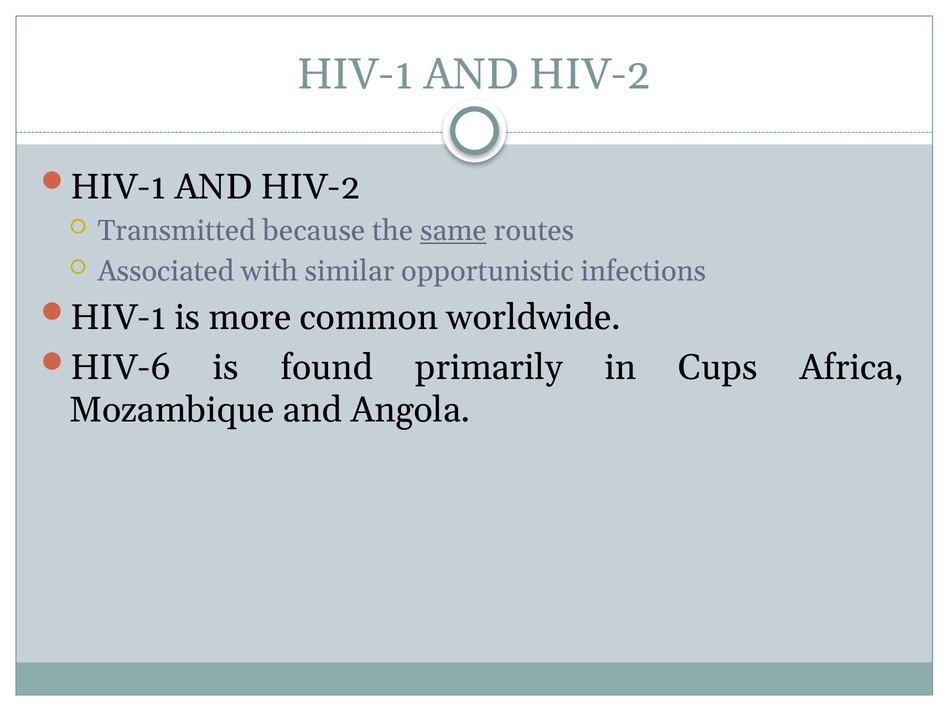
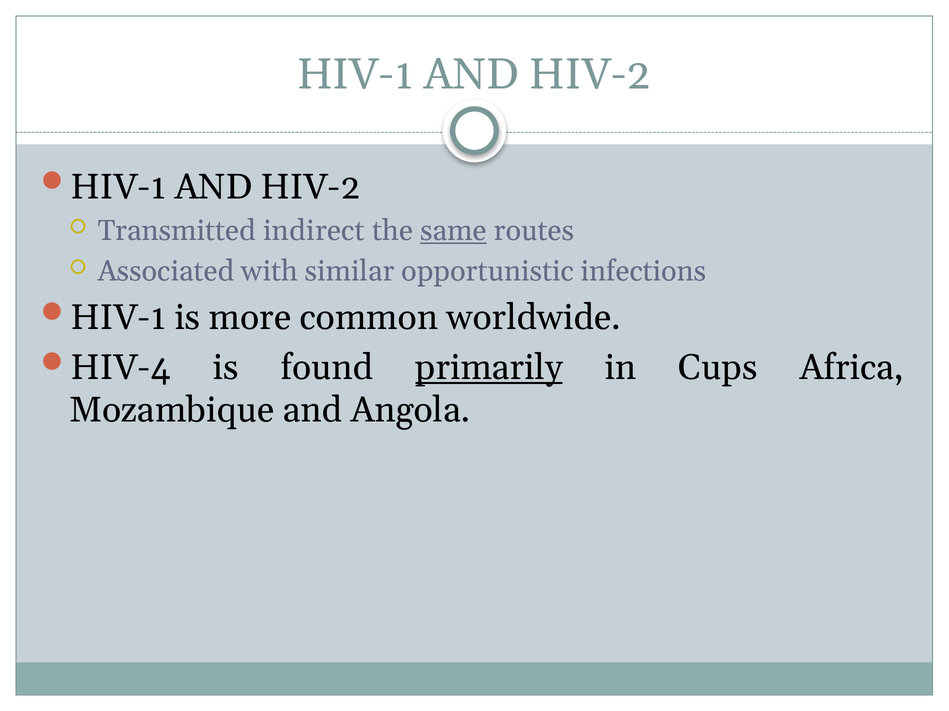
because: because -> indirect (314, 231)
HIV-6: HIV-6 -> HIV-4 (121, 368)
primarily underline: none -> present (489, 368)
